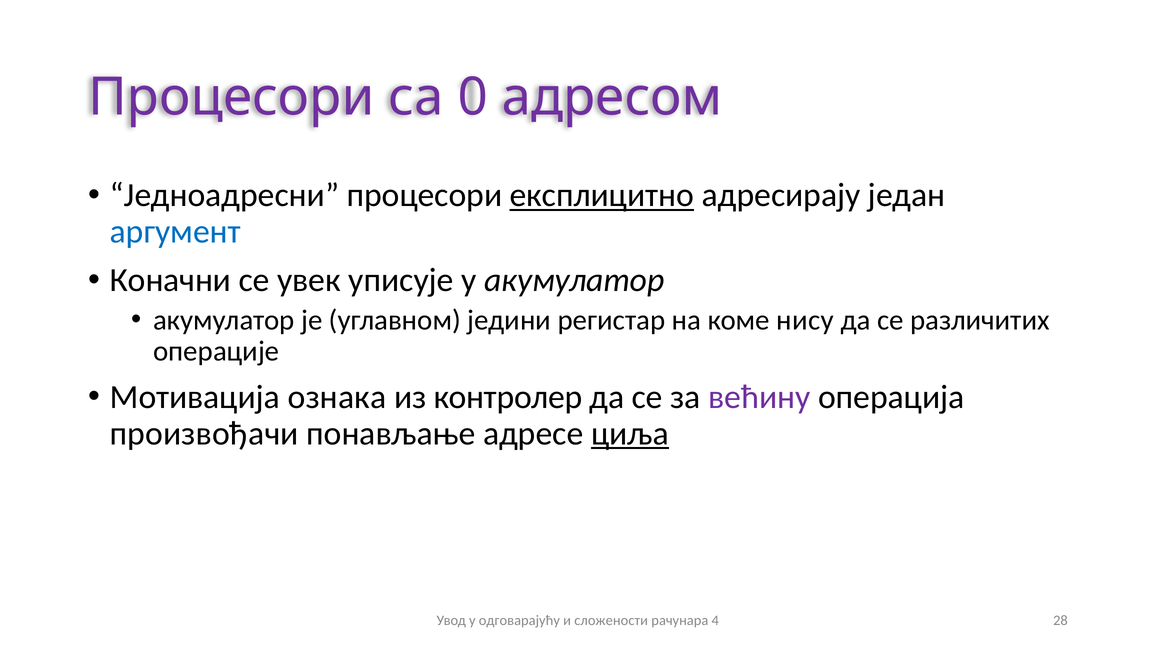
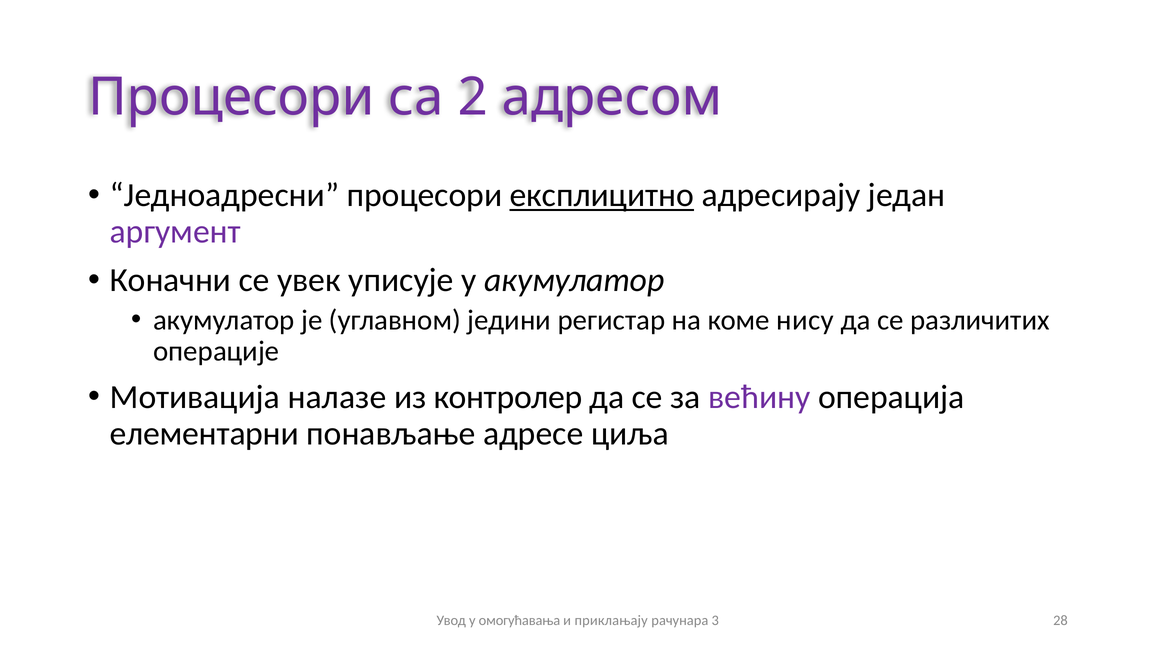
0: 0 -> 2 (473, 97)
аргумент colour: blue -> purple (175, 232)
ознака: ознака -> налазе (337, 397)
произвођачи: произвођачи -> елементарни (204, 434)
циља underline: present -> none (630, 434)
одговарајућу: одговарајућу -> омогућавања (519, 621)
сложености: сложености -> приклањају (611, 621)
4: 4 -> 3 (715, 621)
